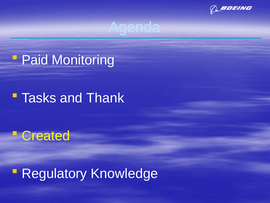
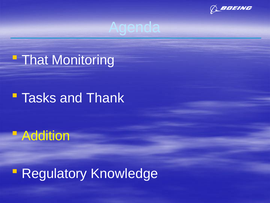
Paid: Paid -> That (35, 60)
Created: Created -> Addition (46, 135)
